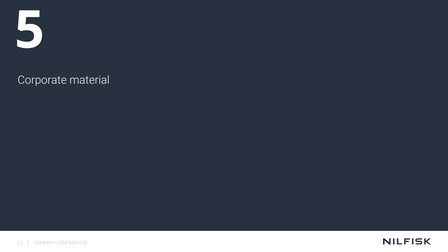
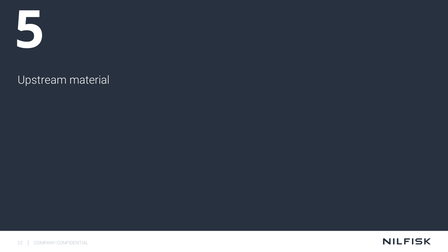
Corporate: Corporate -> Upstream (42, 80)
